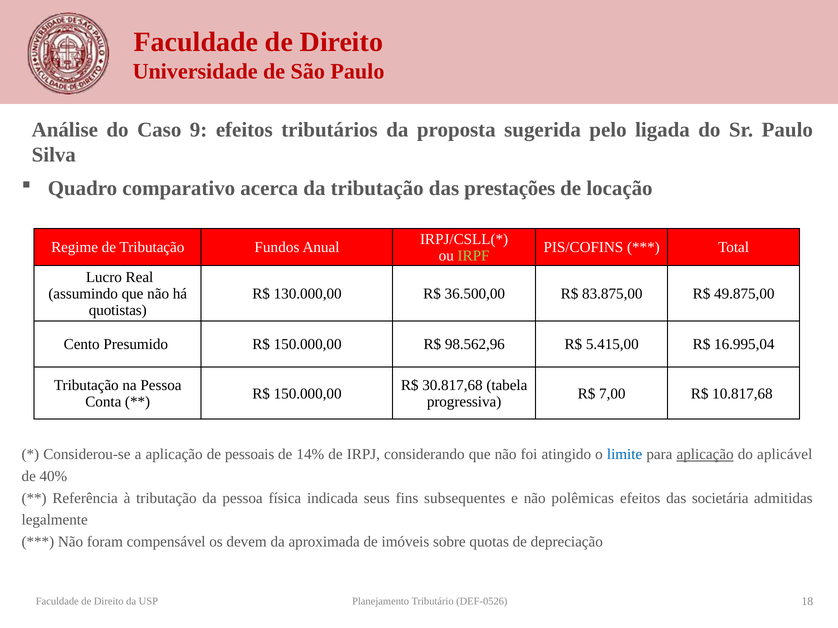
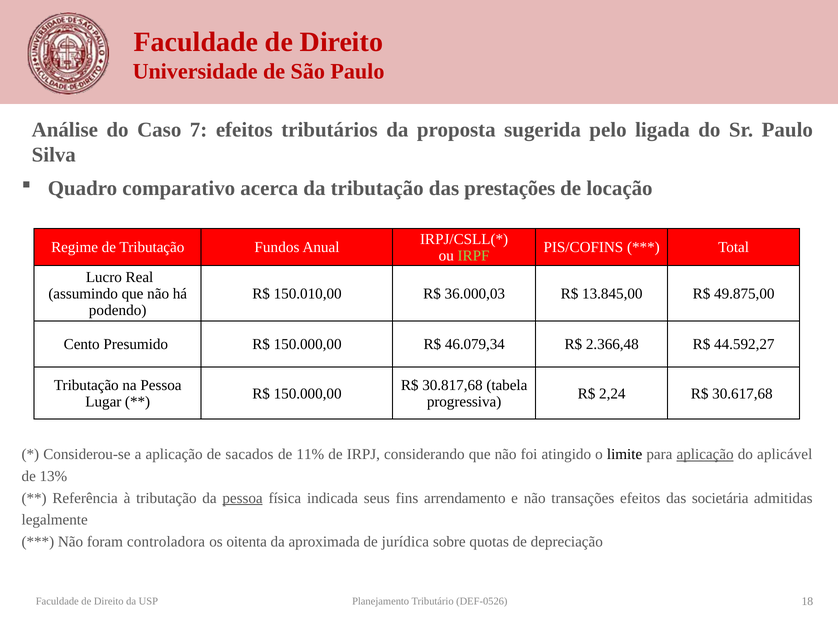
9: 9 -> 7 (199, 130)
130.000,00: 130.000,00 -> 150.010,00 (308, 294)
36.500,00: 36.500,00 -> 36.000,03 (475, 294)
83.875,00: 83.875,00 -> 13.845,00 (612, 294)
quotistas: quotistas -> podendo (118, 311)
98.562,96: 98.562,96 -> 46.079,34 (475, 345)
5.415,00: 5.415,00 -> 2.366,48 (612, 345)
16.995,04: 16.995,04 -> 44.592,27 (744, 345)
7,00: 7,00 -> 2,24 (612, 394)
10.817,68: 10.817,68 -> 30.617,68 (742, 394)
Conta: Conta -> Lugar (103, 402)
pessoais: pessoais -> sacados (249, 455)
14%: 14% -> 11% (310, 455)
limite colour: blue -> black (625, 455)
40%: 40% -> 13% (53, 477)
pessoa underline: none -> present (243, 498)
subsequentes: subsequentes -> arrendamento (465, 498)
polêmicas: polêmicas -> transações (583, 498)
compensável: compensável -> controladora (166, 542)
devem: devem -> oitenta (247, 542)
imóveis: imóveis -> jurídica (405, 542)
